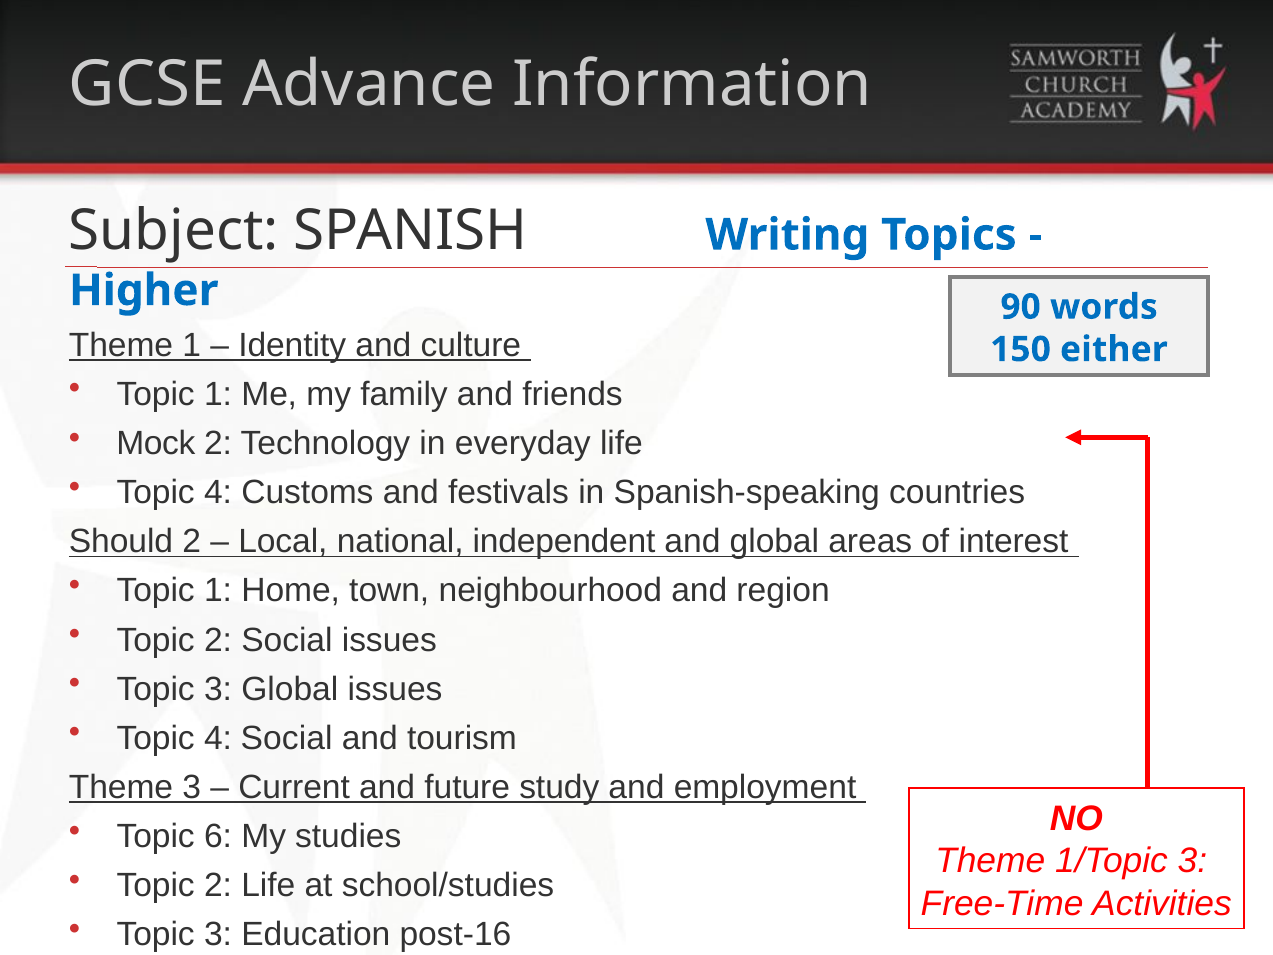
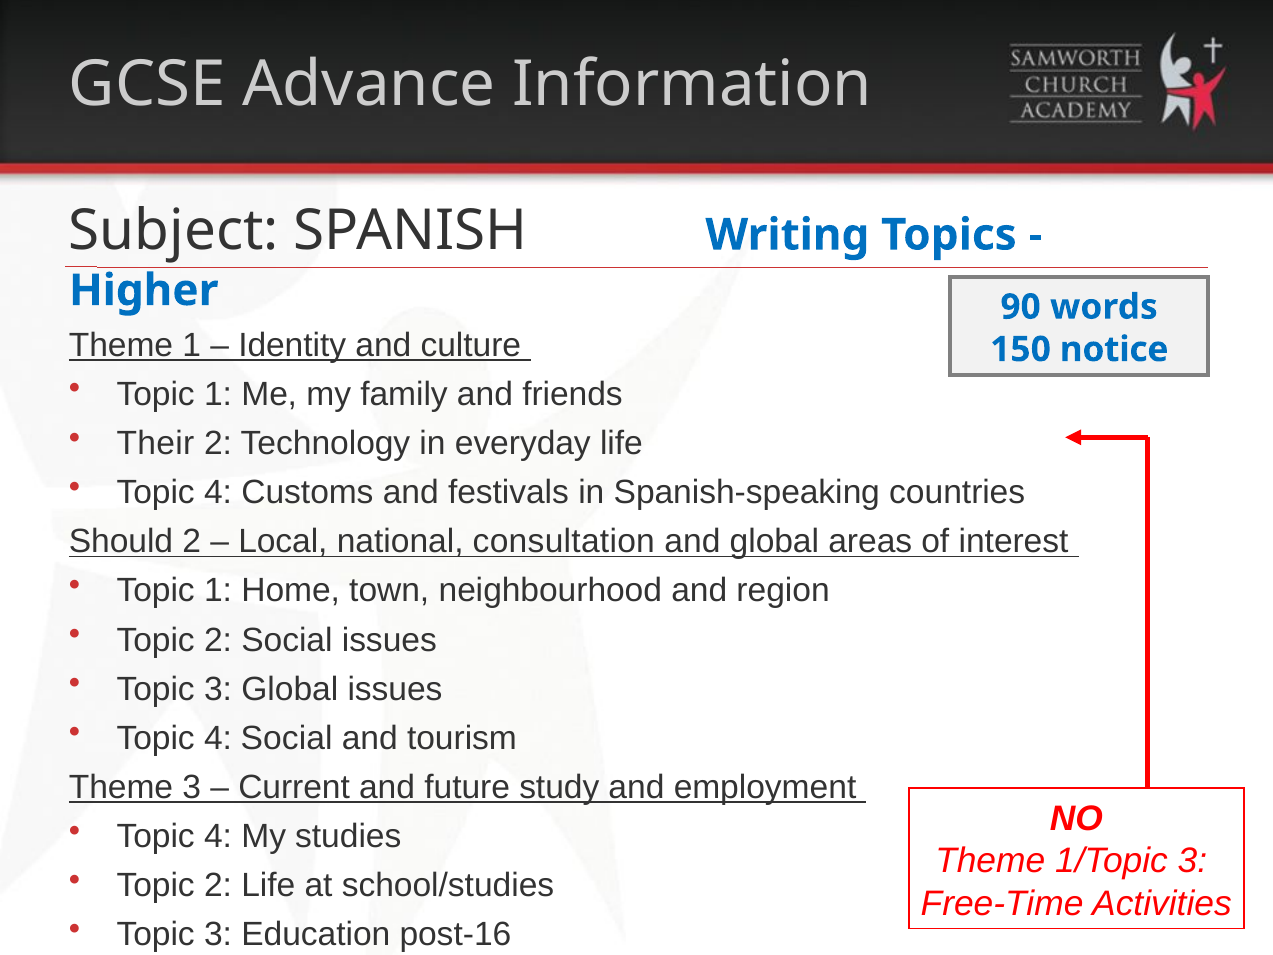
either: either -> notice (1114, 349)
Mock: Mock -> Their (156, 443)
independent: independent -> consultation (564, 542)
6: 6 -> 4 (218, 836)
